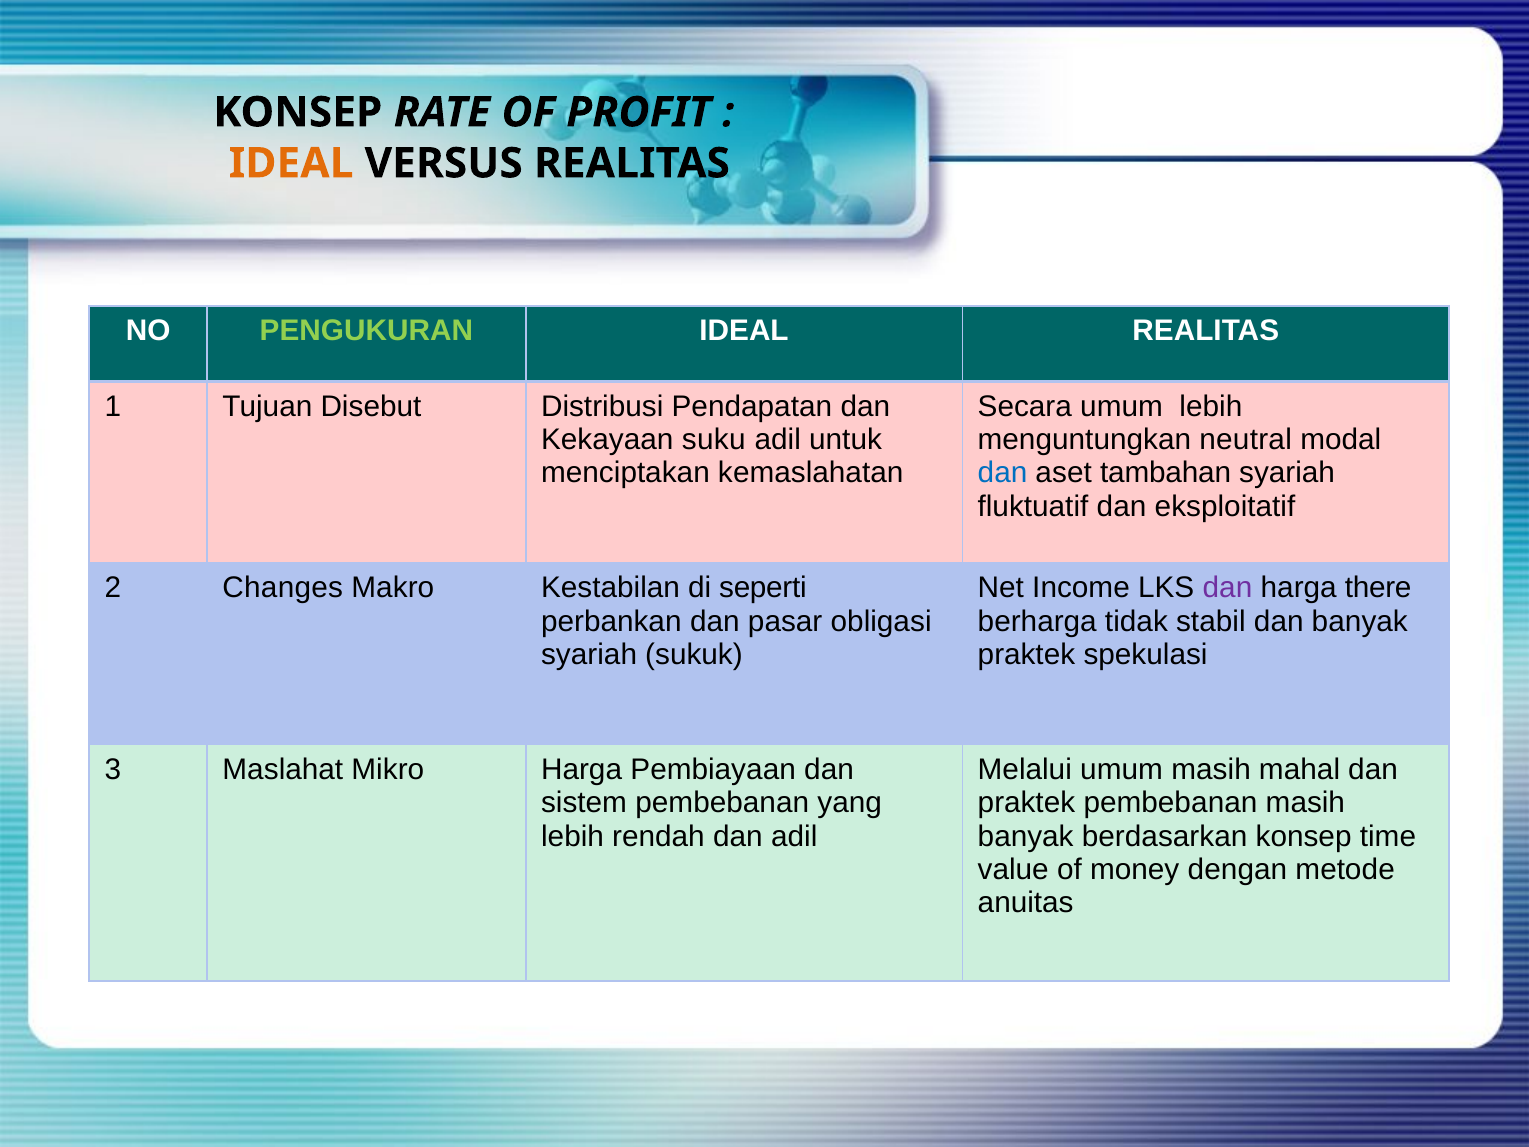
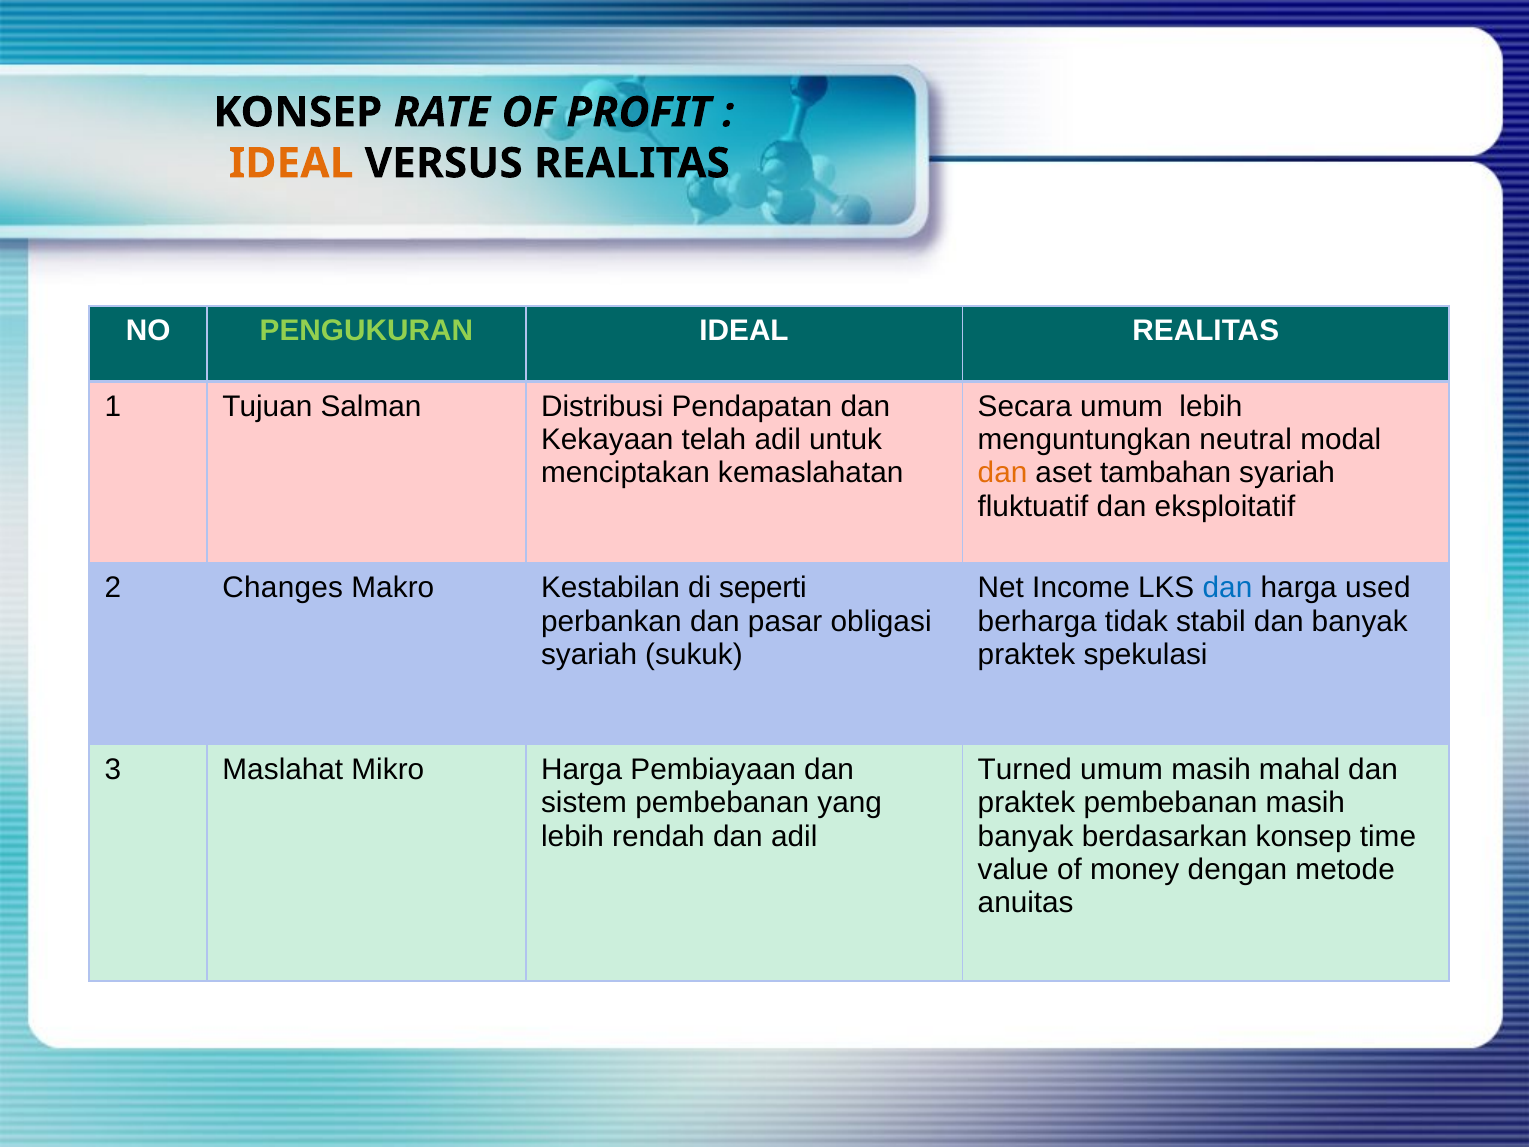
Disebut: Disebut -> Salman (371, 406)
suku: suku -> telah (714, 440)
dan colour: blue -> orange (1003, 473)
dan colour: purple -> blue (1227, 588)
there: there -> used (1378, 588)
Melalui: Melalui -> Turned (1025, 769)
